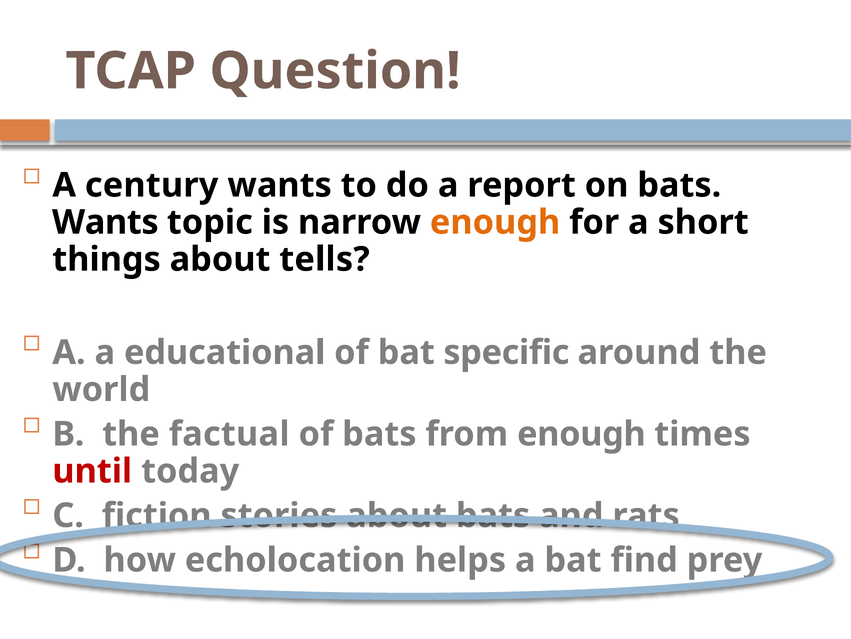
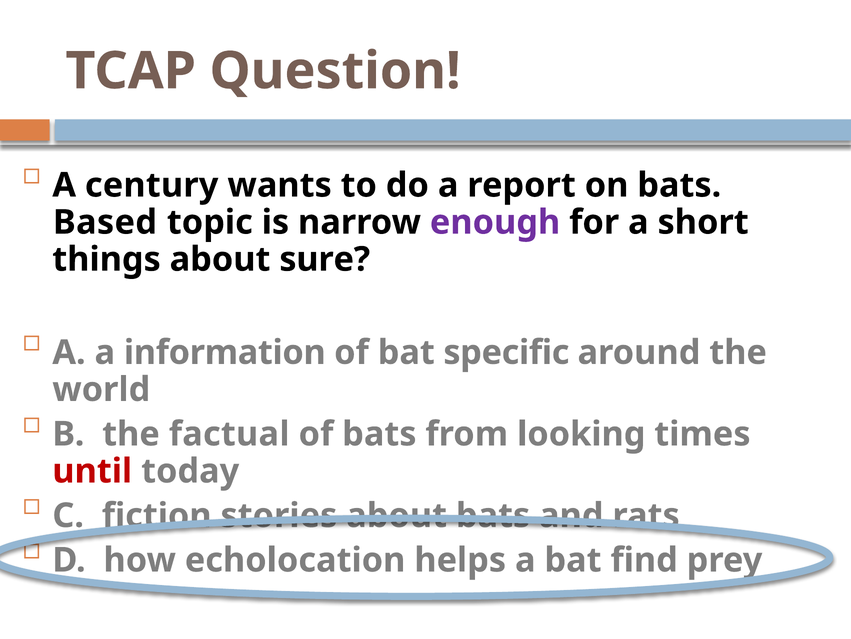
Wants: Wants -> Based (105, 222)
enough colour: orange -> purple (495, 222)
tells: tells -> sure (325, 259)
educational: educational -> information (225, 352)
from enough: enough -> looking (581, 434)
